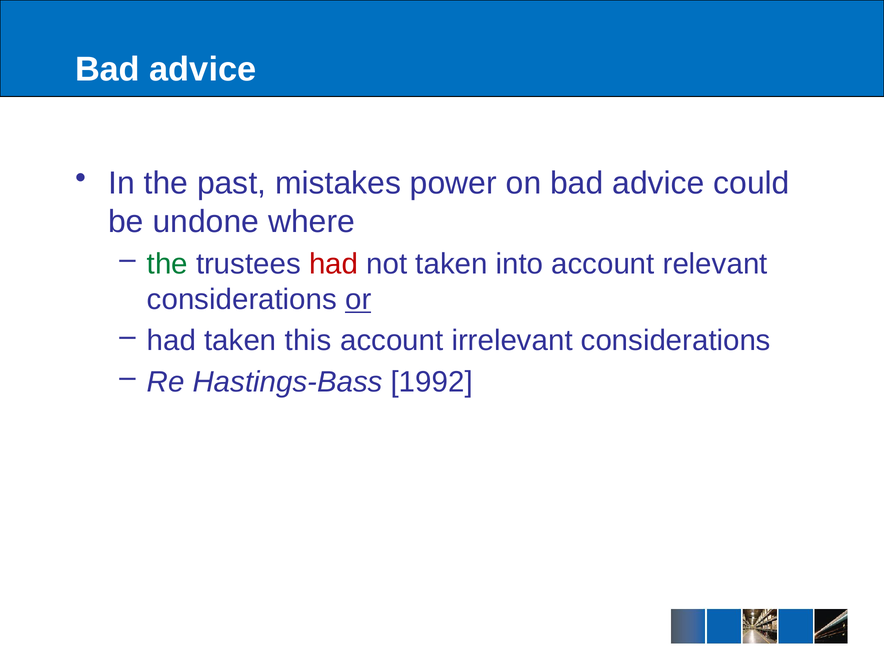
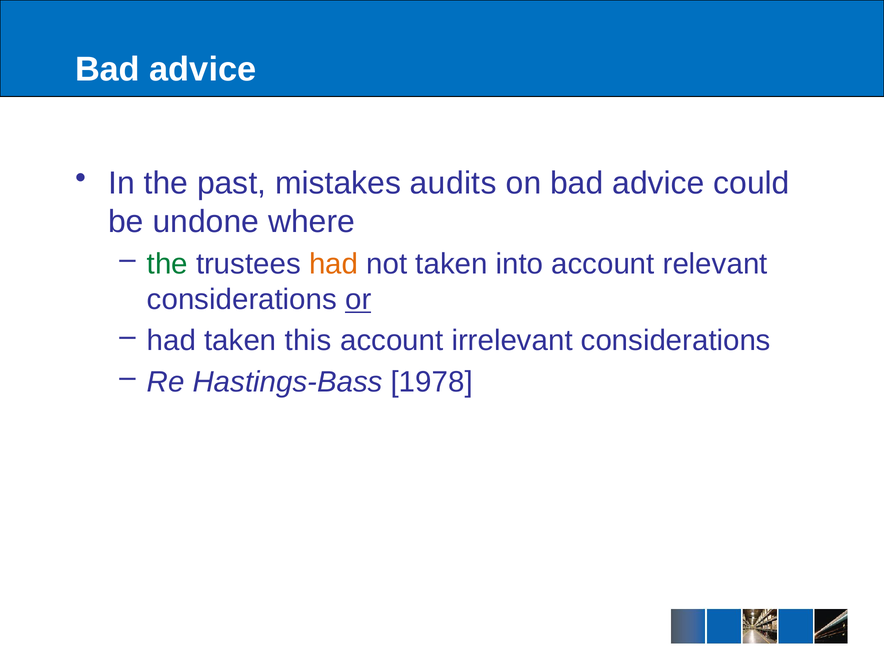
power: power -> audits (453, 183)
had colour: red -> orange (334, 264)
1992: 1992 -> 1978 (432, 382)
